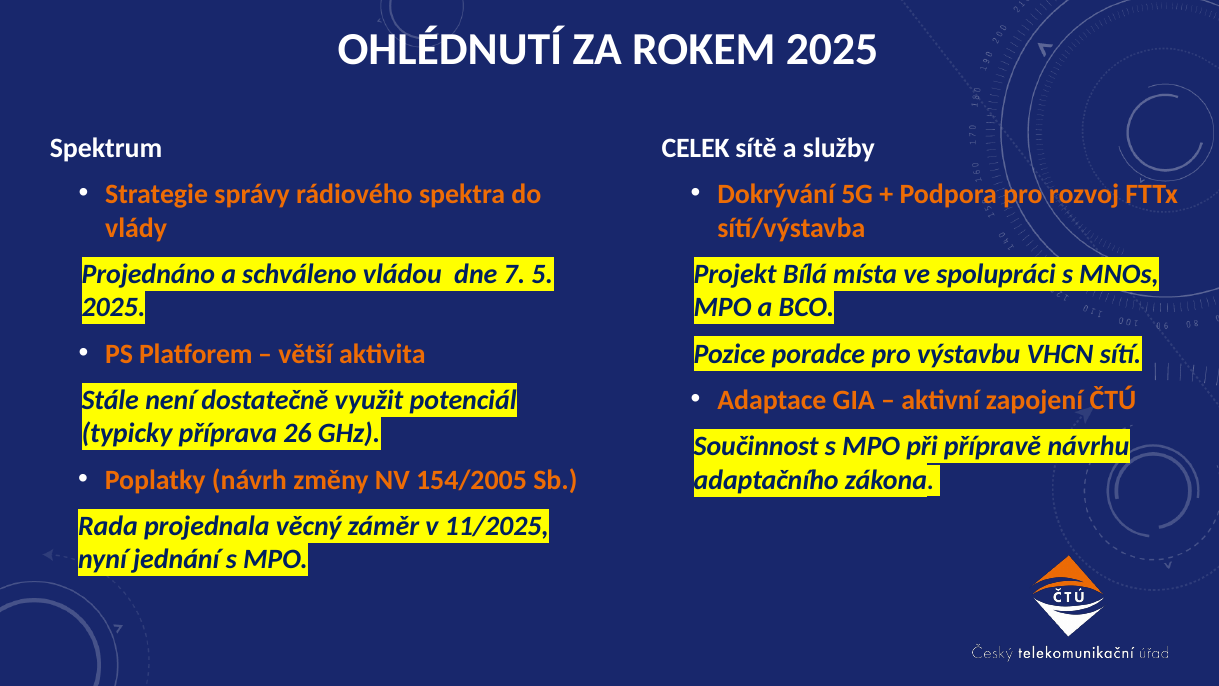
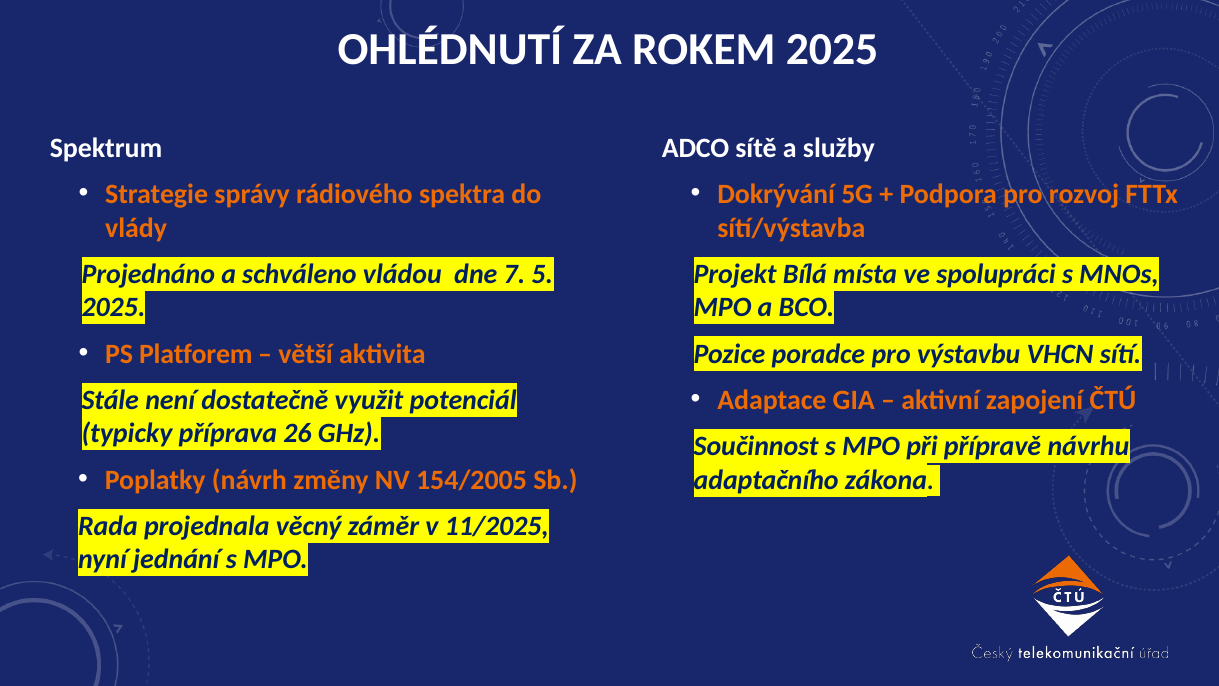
CELEK: CELEK -> ADCO (696, 148)
